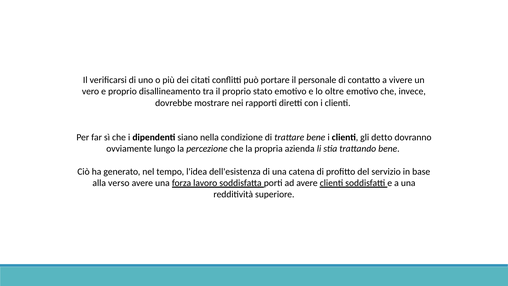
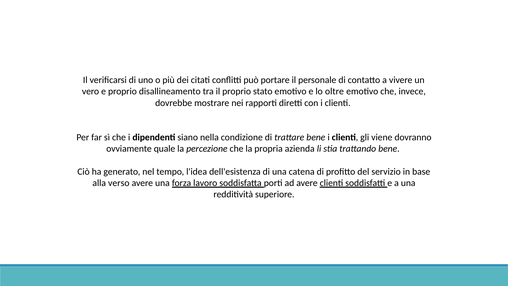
detto: detto -> viene (382, 137)
lungo: lungo -> quale (165, 149)
